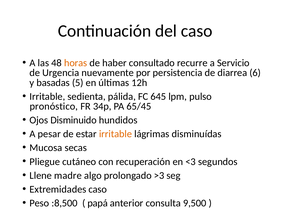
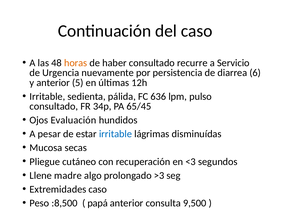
y basadas: basadas -> anterior (53, 83)
645: 645 -> 636 (158, 96)
pronóstico: pronóstico -> consultado (54, 106)
Disminuido: Disminuido -> Evaluación (73, 120)
irritable colour: orange -> blue (115, 134)
